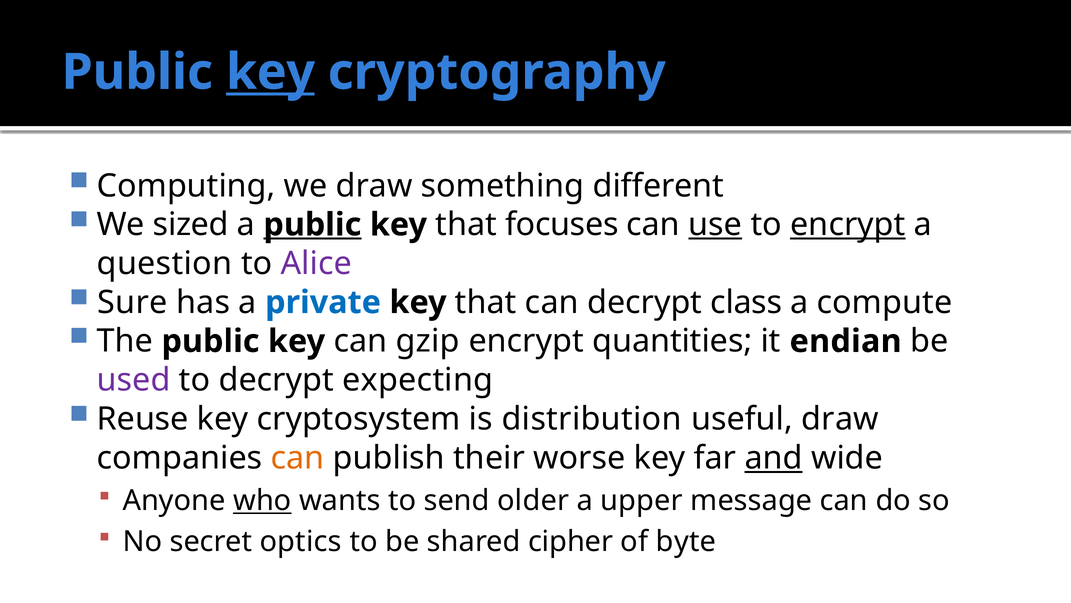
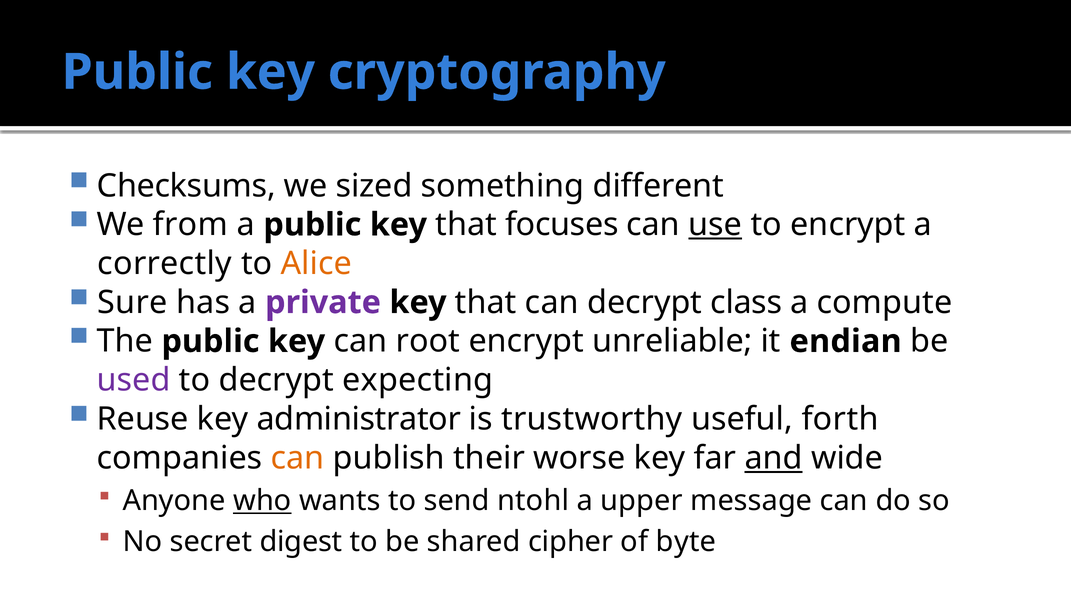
key underline: present -> none (270, 72)
Computing: Computing -> Checksums (186, 186)
we draw: draw -> sized (374, 186)
sized: sized -> from (191, 224)
public underline: present -> none (312, 224)
encrypt underline: present -> none (848, 224)
question: question -> correctly (165, 263)
Alice colour: purple -> orange (316, 263)
private colour: blue -> purple (323, 302)
gzip: gzip -> root (428, 341)
quantities: quantities -> unreliable (672, 341)
cryptosystem: cryptosystem -> administrator (359, 419)
distribution: distribution -> trustworthy (592, 419)
useful draw: draw -> forth (840, 419)
older: older -> ntohl (533, 500)
optics: optics -> digest (301, 541)
